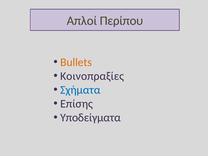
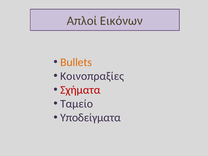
Περίπου: Περίπου -> Εικόνων (121, 21)
Σχήματα colour: blue -> red (80, 90)
Επίσης: Επίσης -> Ταμείο (77, 104)
